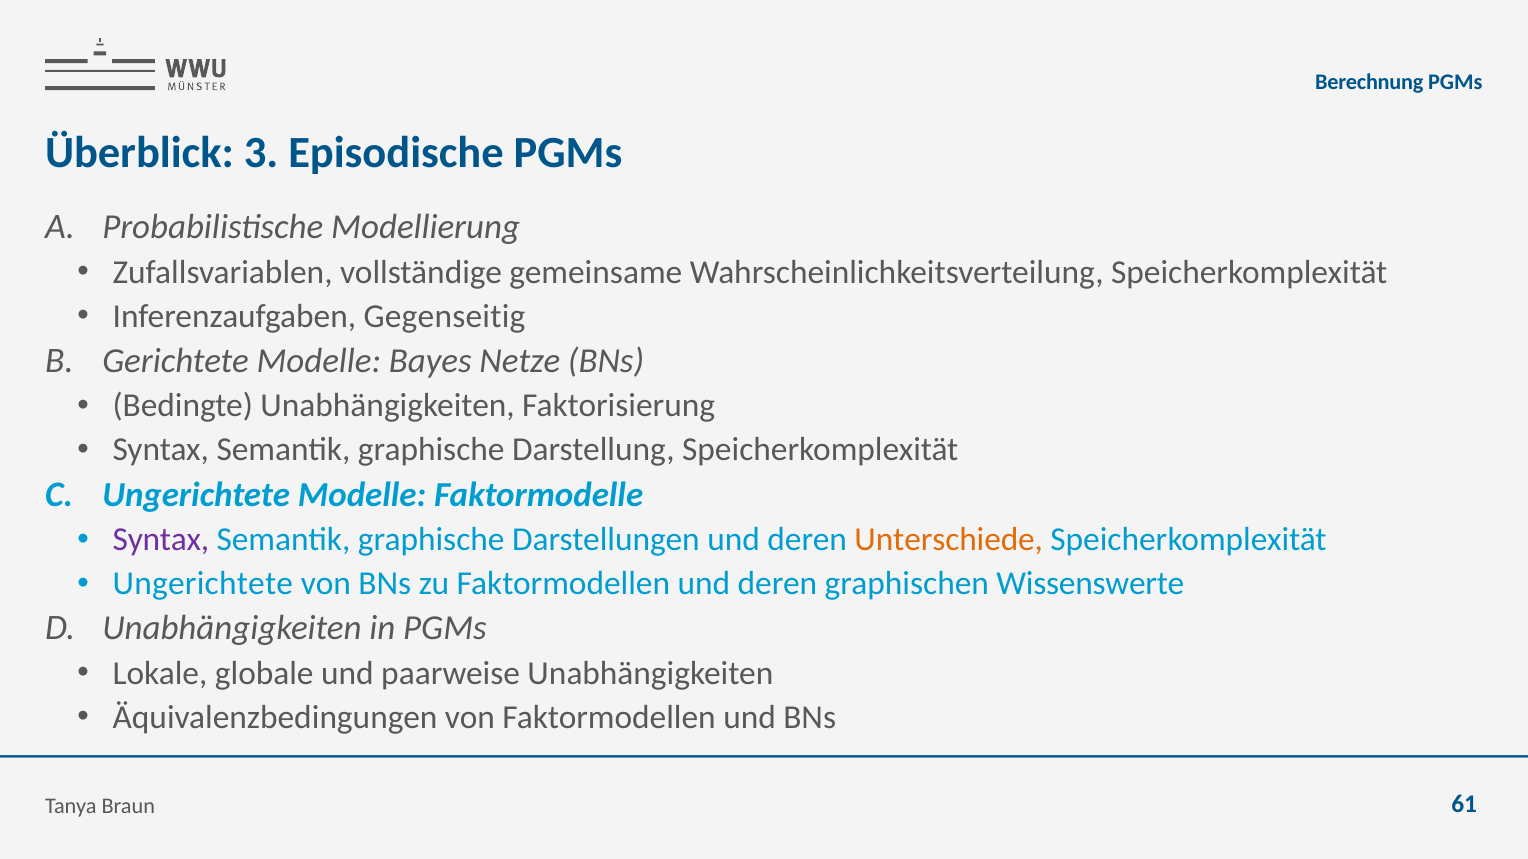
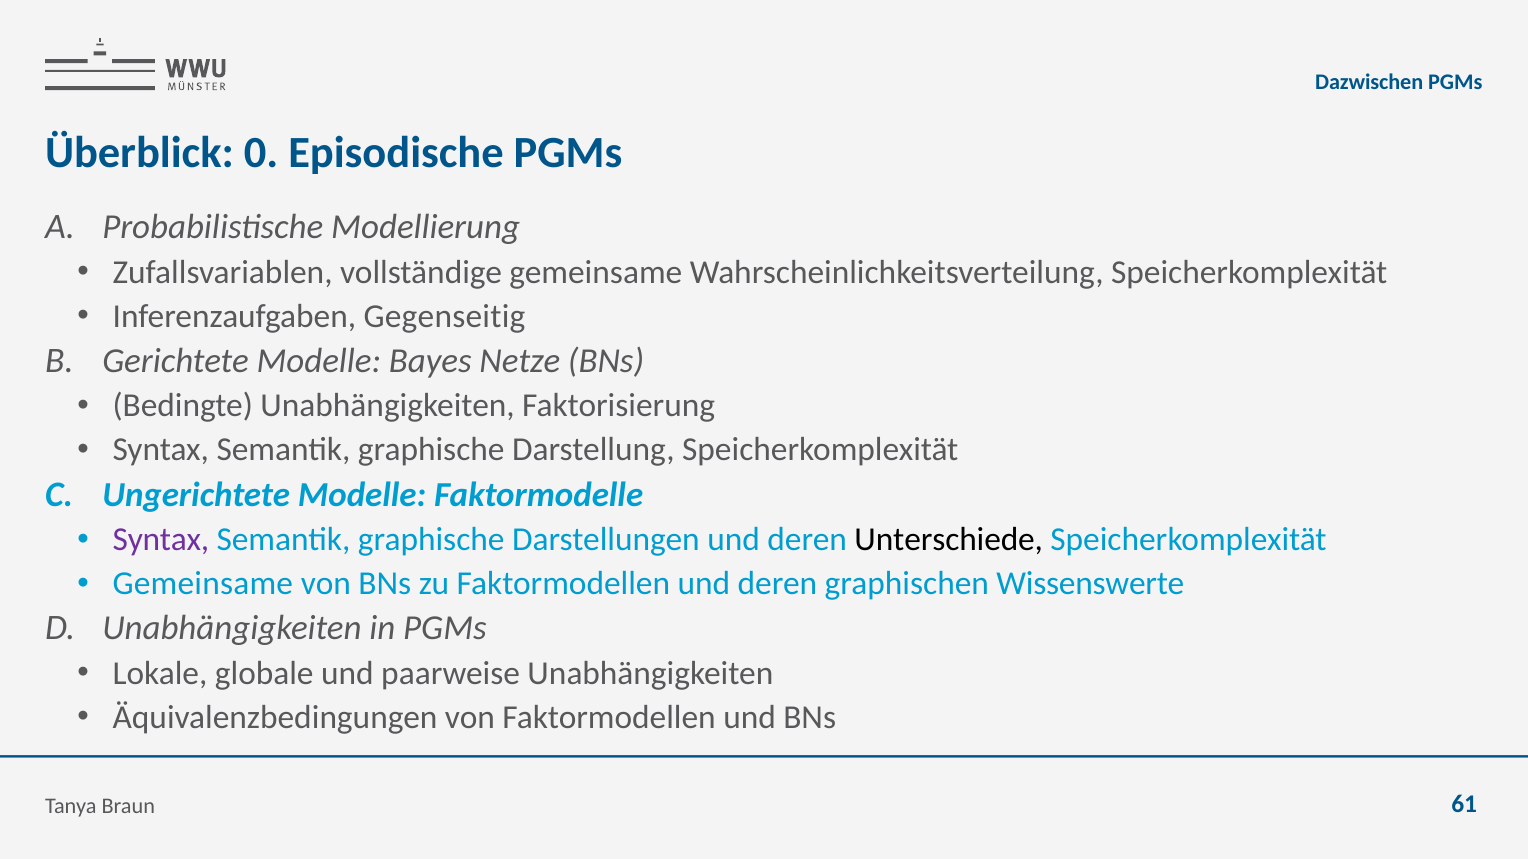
Berechnung: Berechnung -> Dazwischen (1369, 82)
3: 3 -> 0 (261, 152)
Unterschiede colour: orange -> black (949, 539)
Ungerichtete: Ungerichtete -> Gemeinsame (203, 583)
